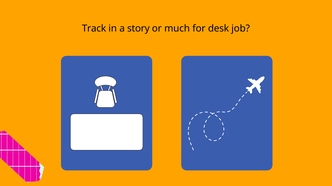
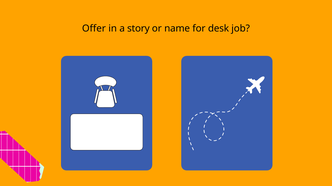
Track: Track -> Offer (94, 28)
much: much -> name (177, 28)
